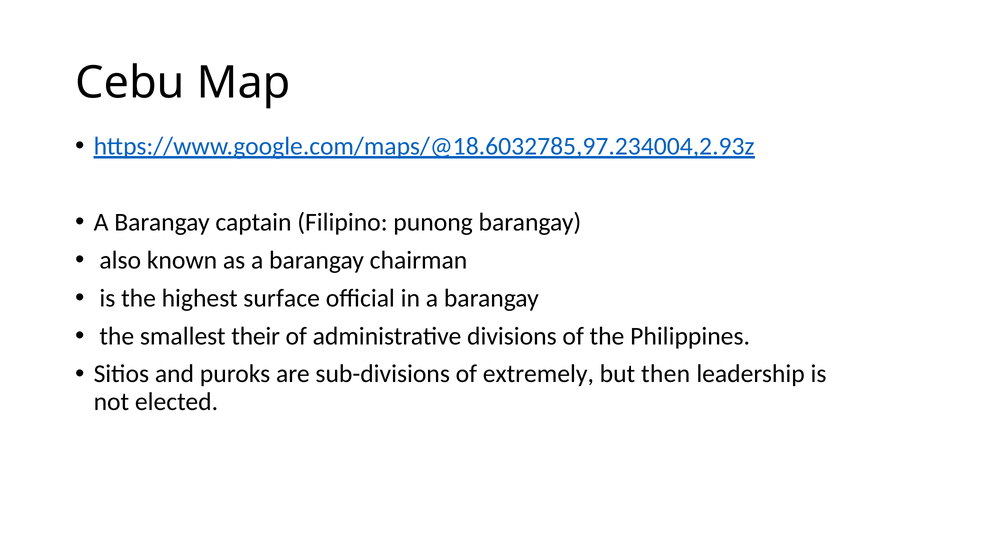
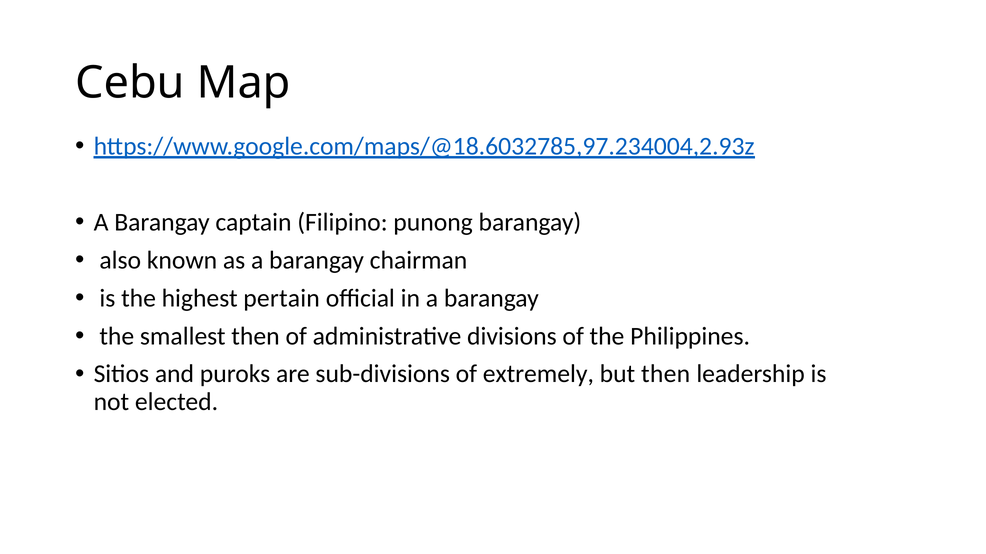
surface: surface -> pertain (282, 298)
smallest their: their -> then (256, 336)
